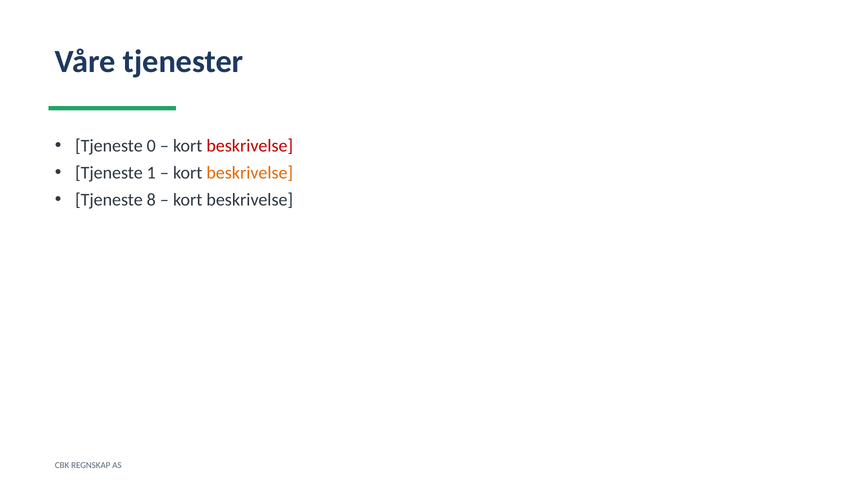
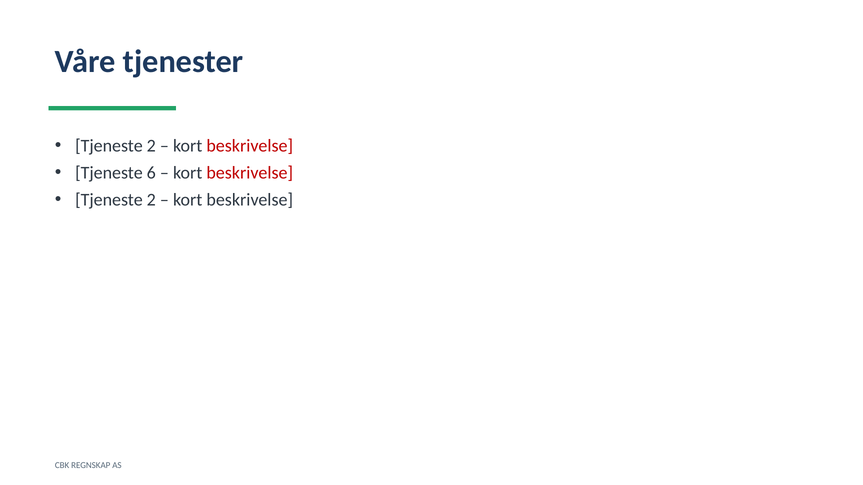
0: 0 -> 2 (151, 146)
1: 1 -> 6 (151, 173)
beskrivelse colour: orange -> red (250, 173)
8: 8 -> 2 (151, 200)
